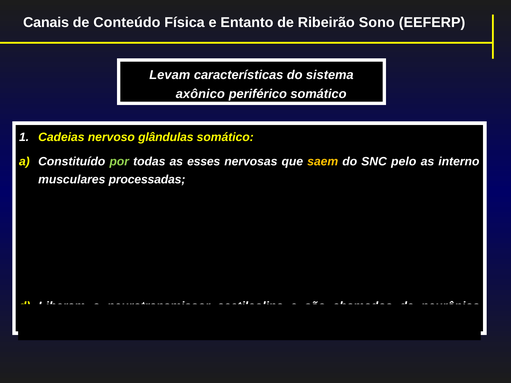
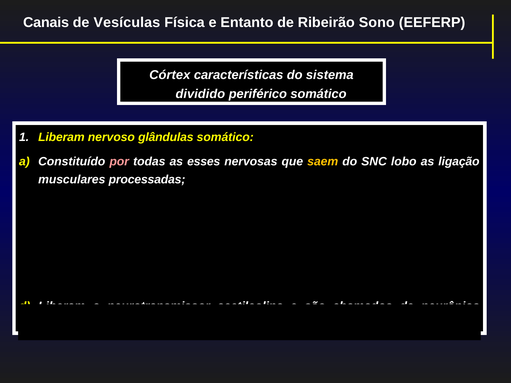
Conteúdo: Conteúdo -> Vesículas (127, 23)
Levam: Levam -> Córtex (170, 75)
axônico: axônico -> dividido (200, 94)
1 Cadeias: Cadeias -> Liberam (61, 137)
por colour: light green -> pink (119, 162)
pelo: pelo -> lobo (404, 162)
interno: interno -> ligação (459, 162)
